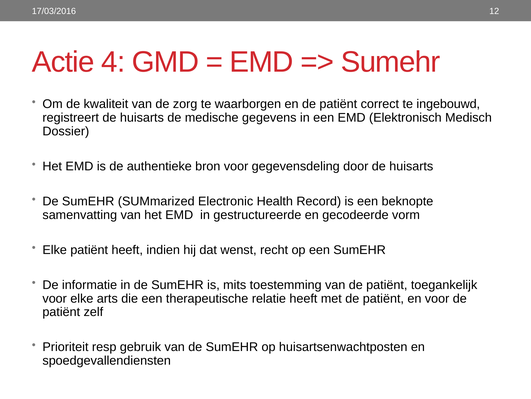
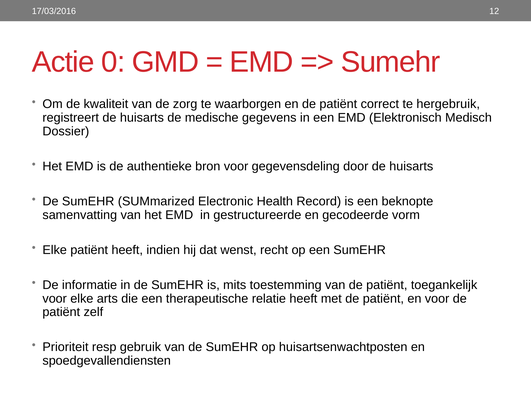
4: 4 -> 0 (113, 62)
ingebouwd: ingebouwd -> hergebruik (448, 104)
